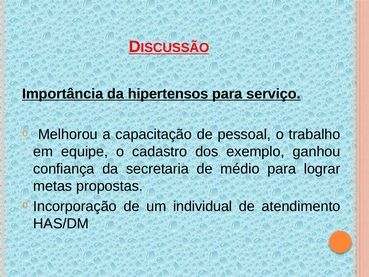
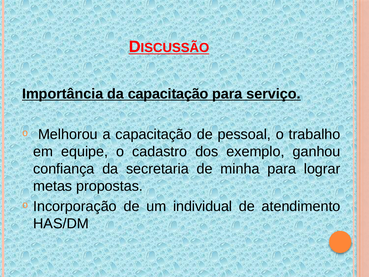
da hipertensos: hipertensos -> capacitação (168, 94)
médio: médio -> minha (240, 169)
